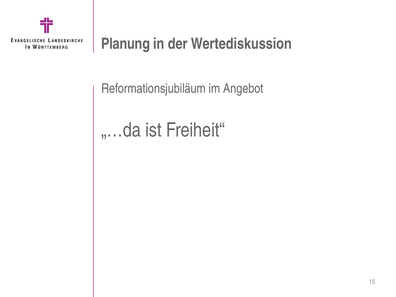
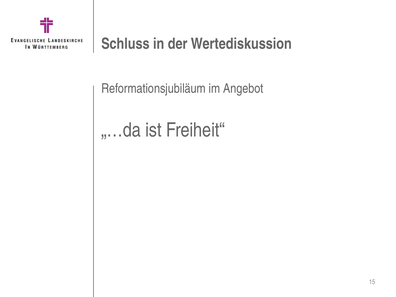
Planung: Planung -> Schluss (125, 44)
